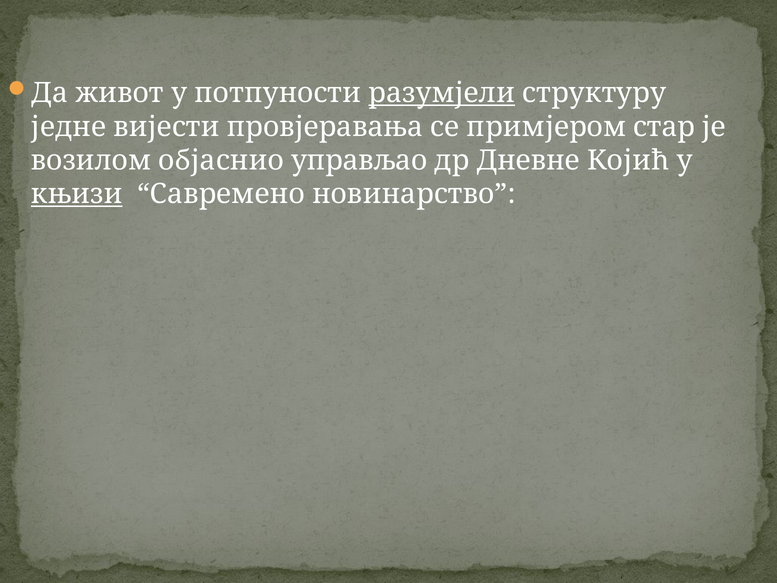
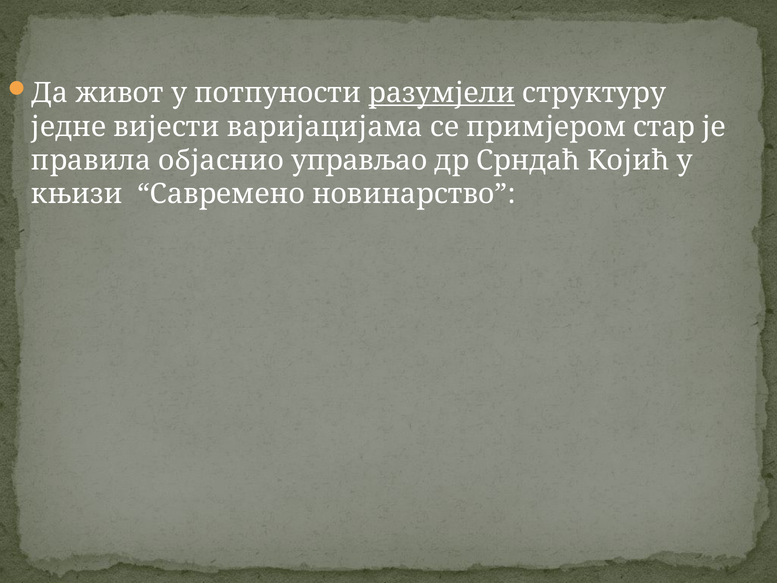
провјеравања: провјеравања -> варијацијама (325, 127)
возилом: возилом -> правила (91, 160)
Дневне: Дневне -> Срндаћ (528, 160)
књизи underline: present -> none (77, 194)
